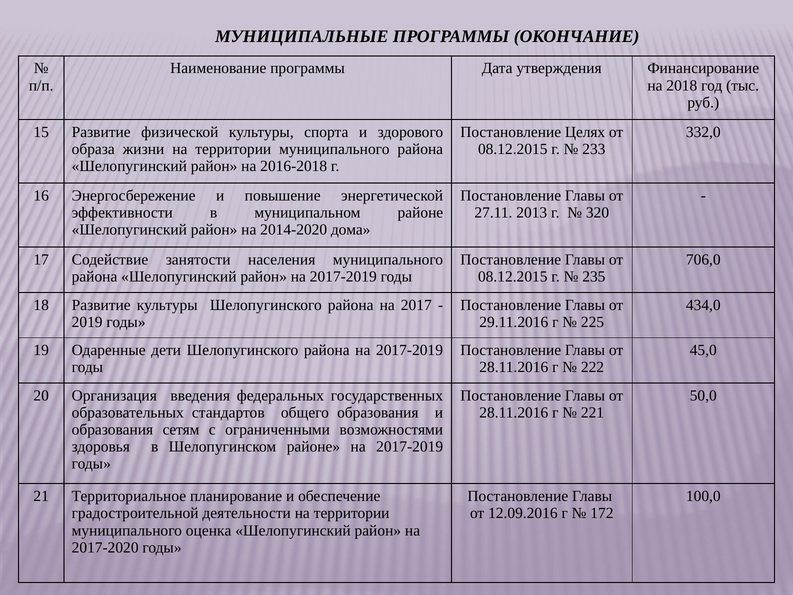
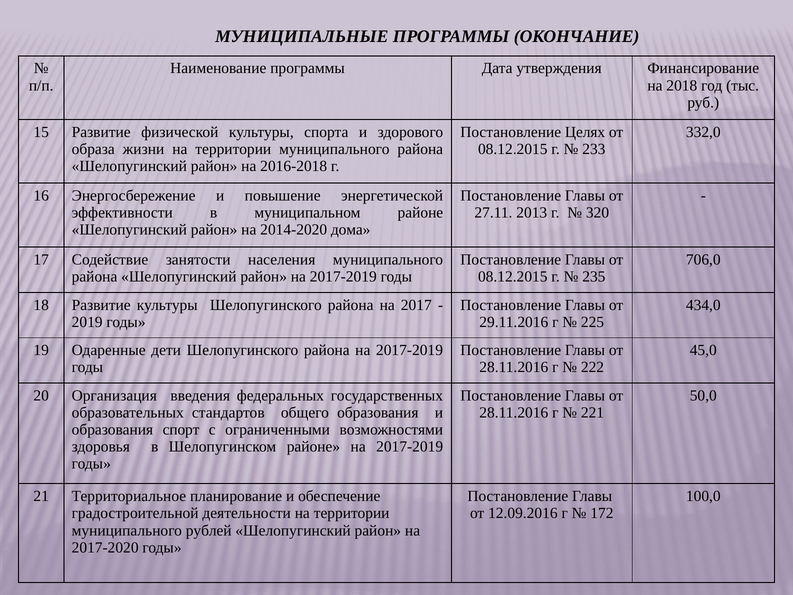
сетям: сетям -> спорт (181, 429)
оценка: оценка -> рублей (209, 530)
